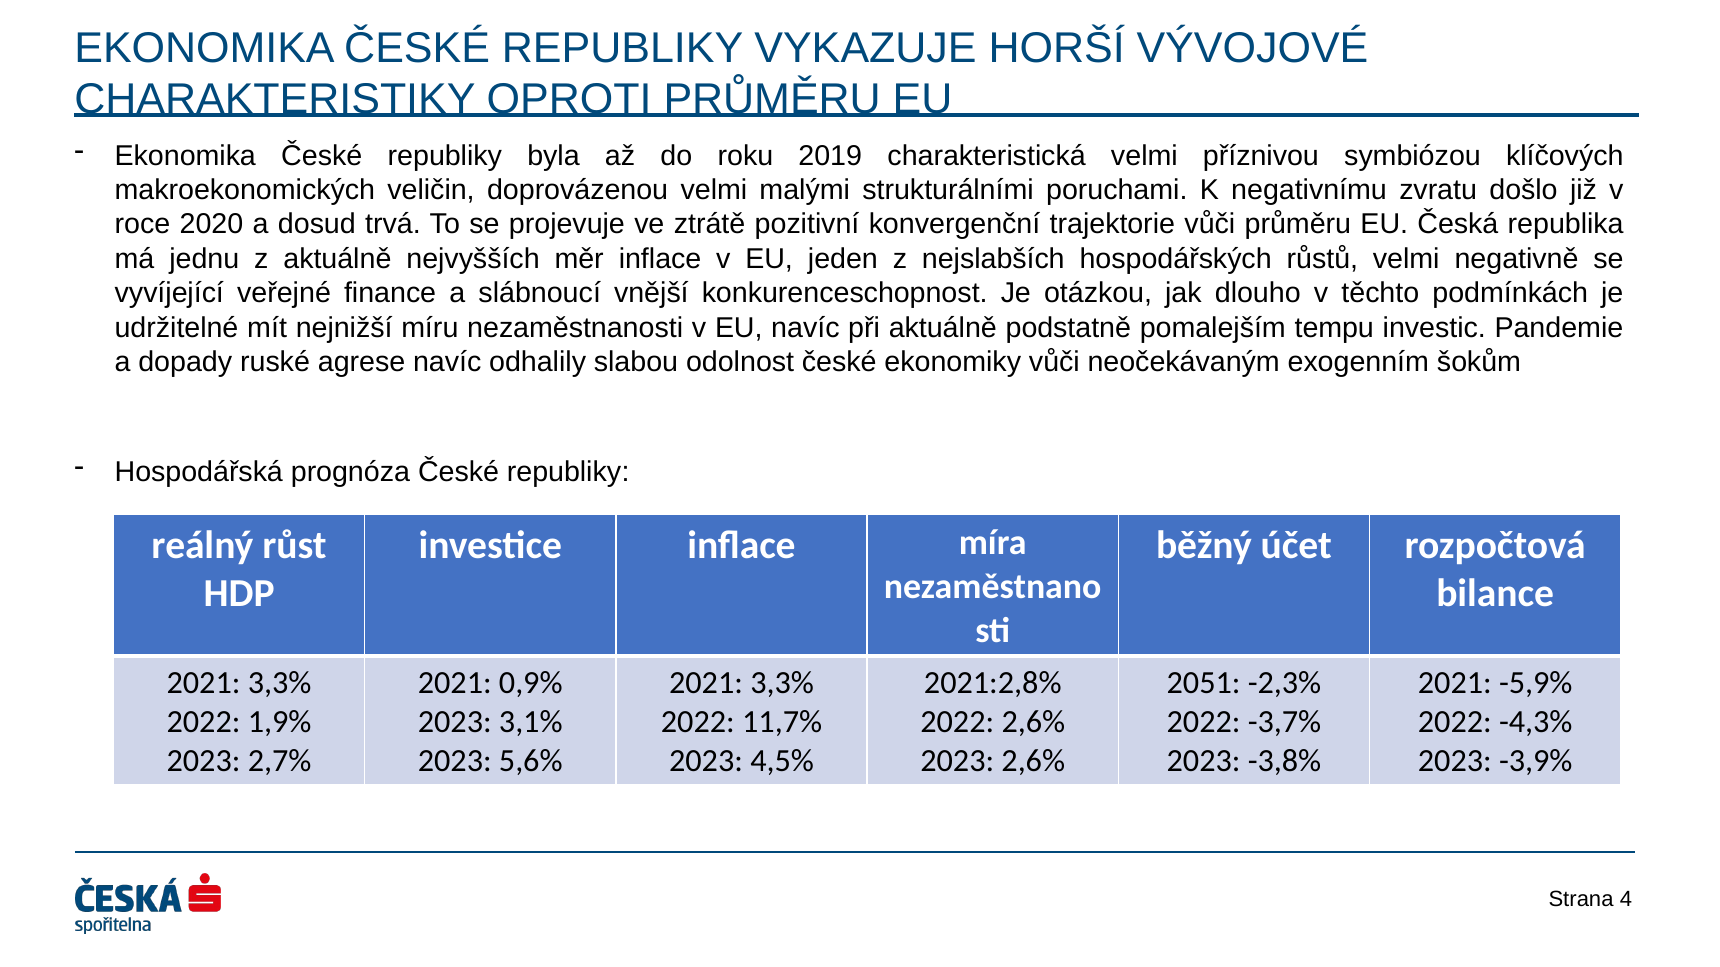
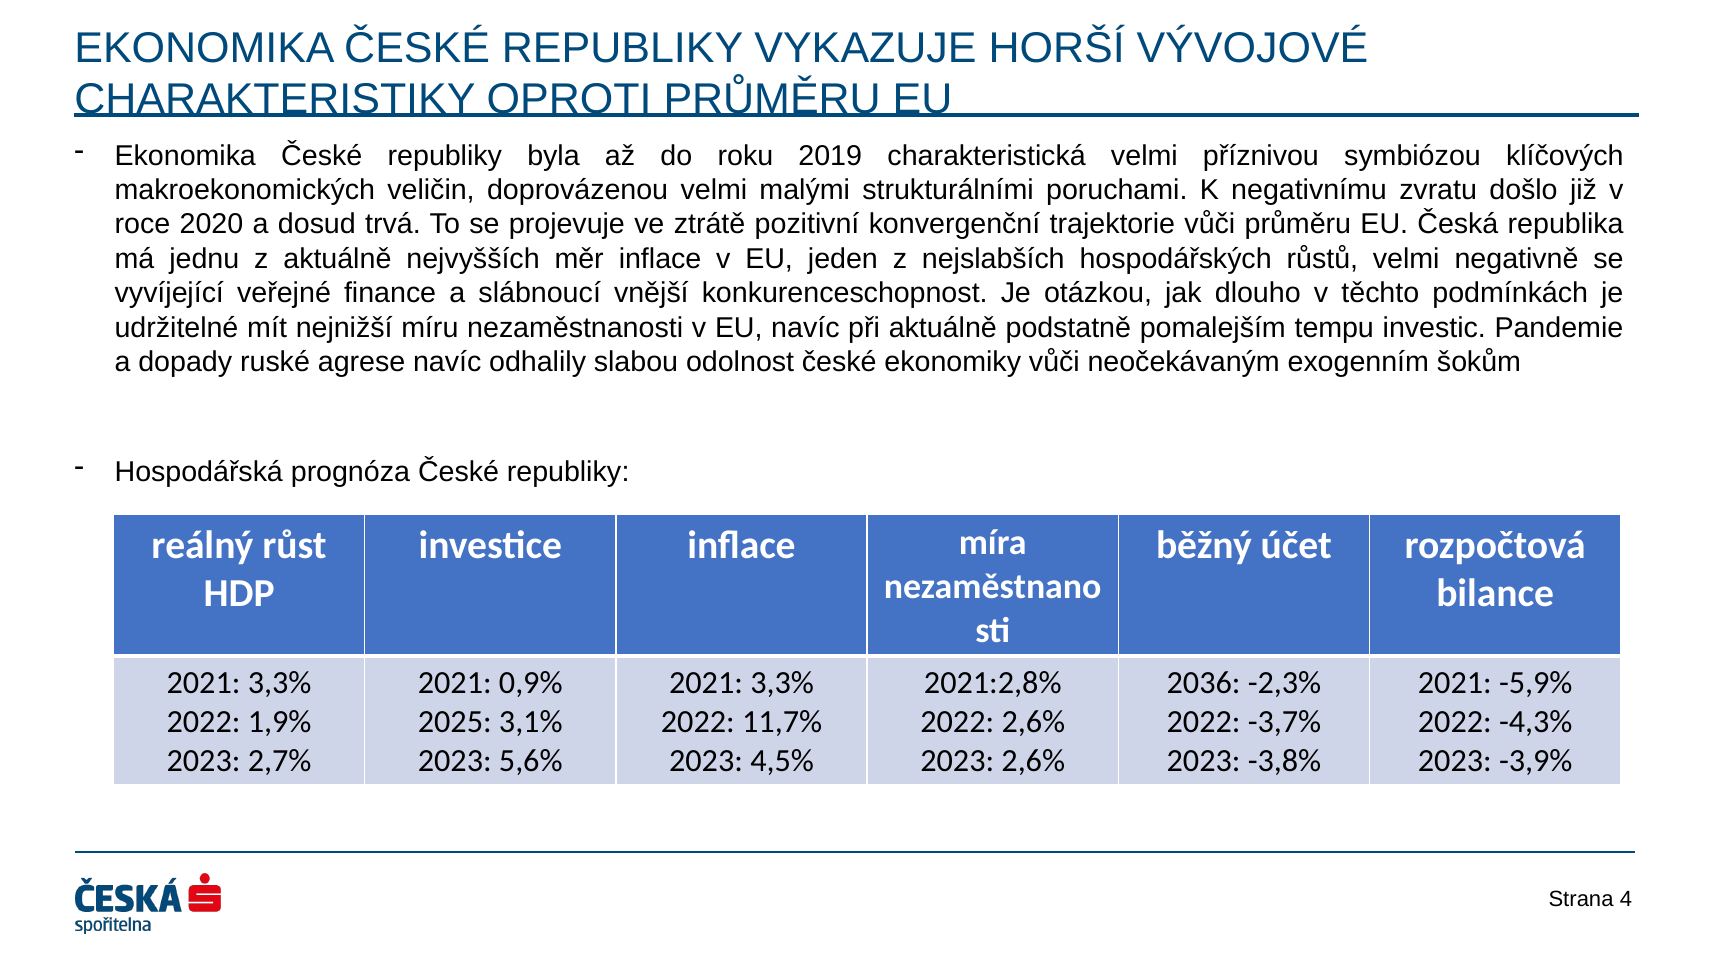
2051: 2051 -> 2036 (1204, 683)
2023: 2023 -> 2025 (455, 722)
